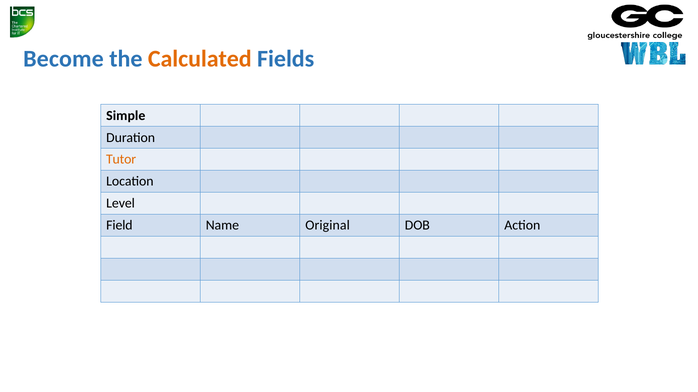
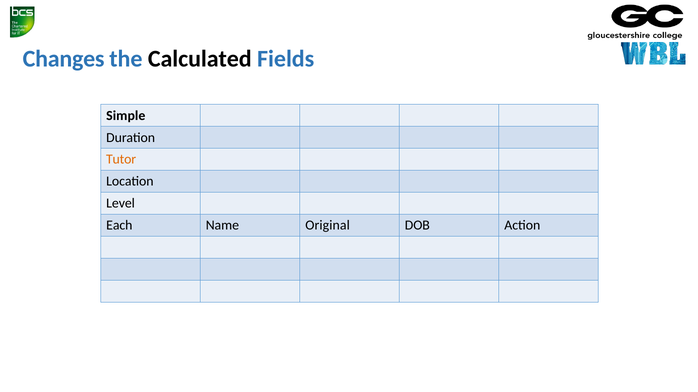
Become: Become -> Changes (64, 59)
Calculated colour: orange -> black (200, 59)
Field: Field -> Each (119, 226)
